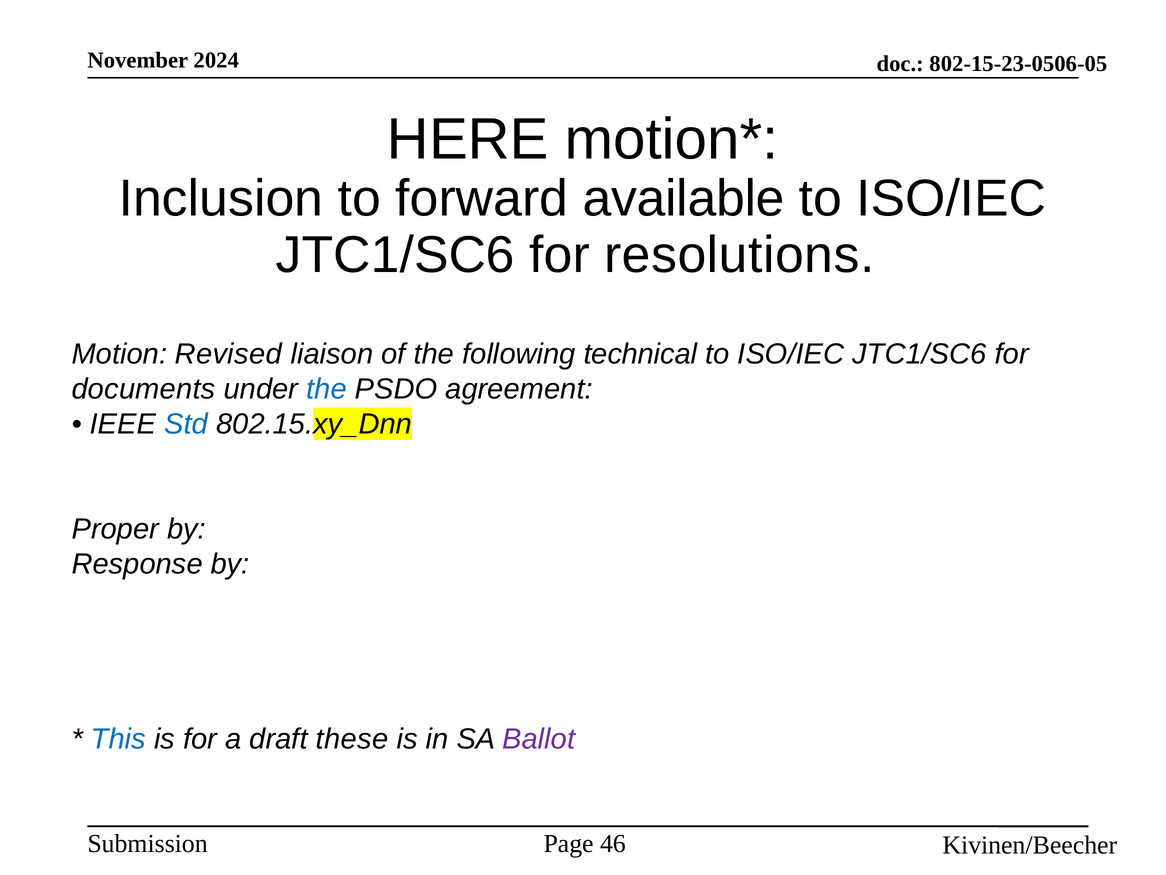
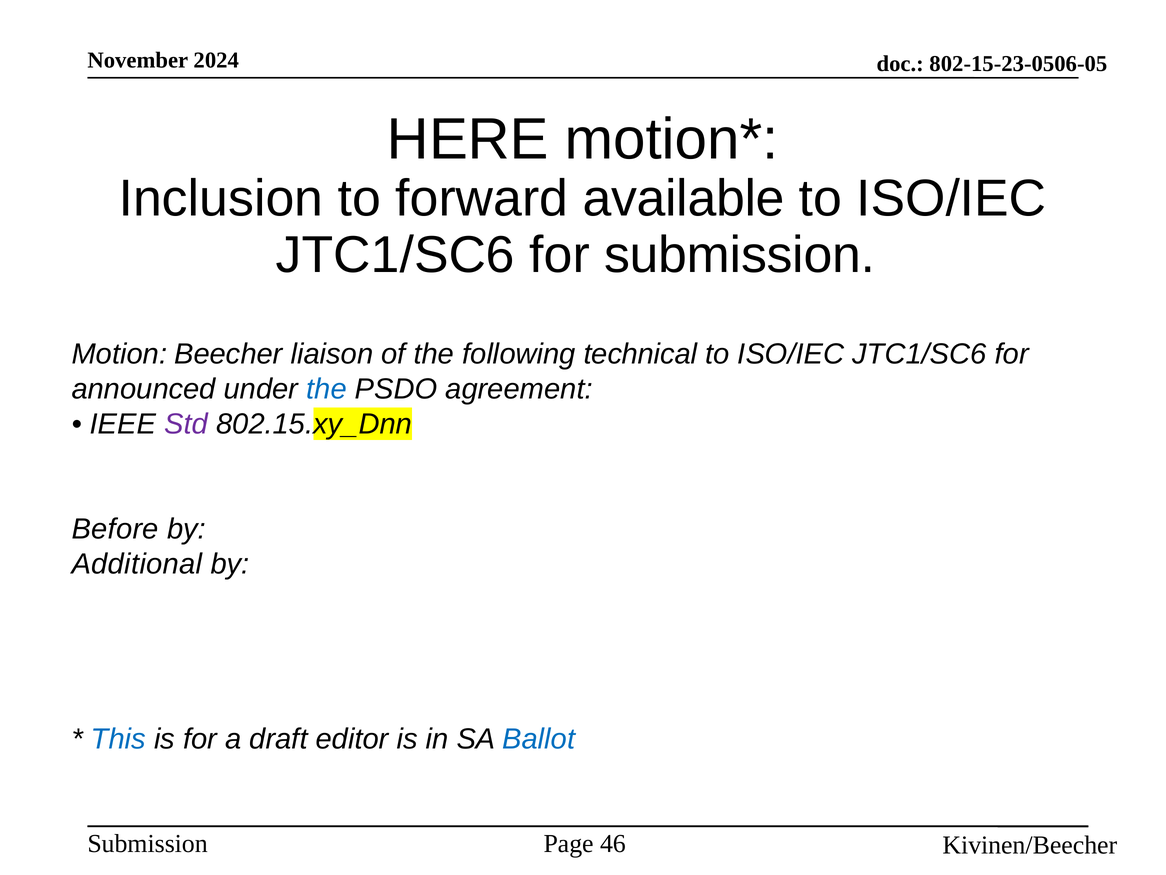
for resolutions: resolutions -> submission (740, 255)
Revised: Revised -> Beecher (228, 354)
documents: documents -> announced (144, 389)
Std colour: blue -> purple (186, 424)
Proper: Proper -> Before (115, 529)
Response: Response -> Additional (137, 564)
these: these -> editor (352, 739)
Ballot colour: purple -> blue (539, 739)
